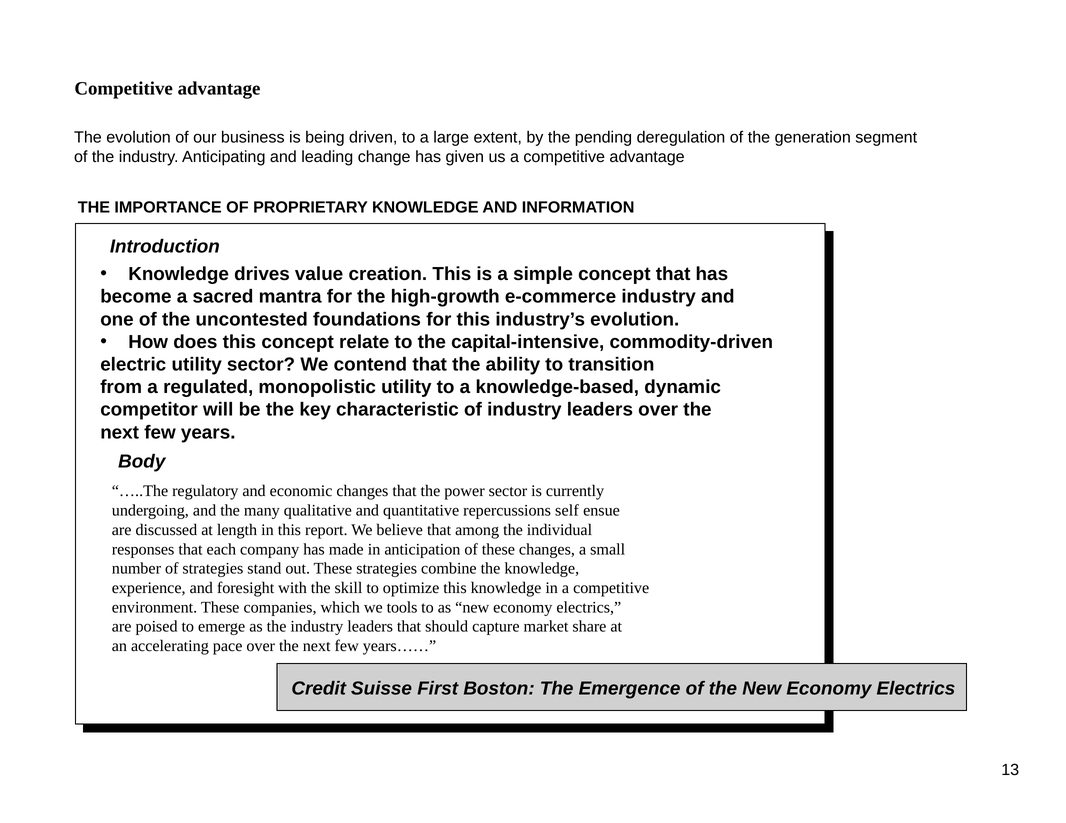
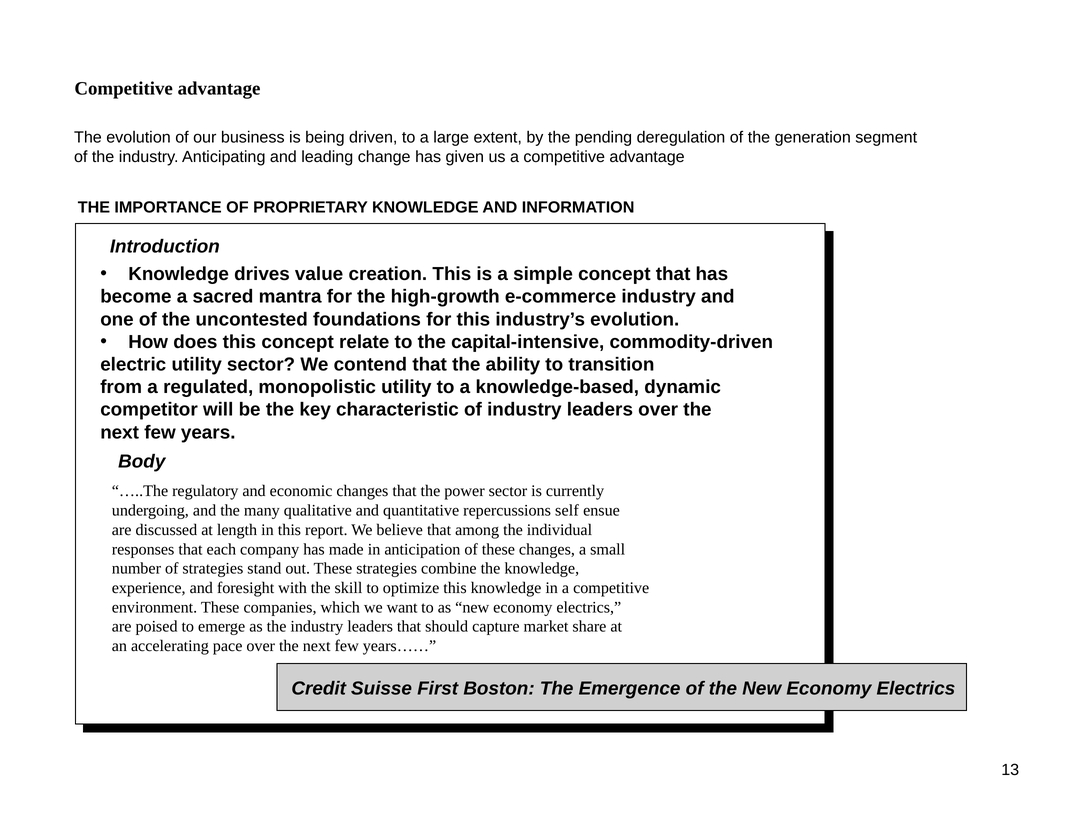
tools: tools -> want (402, 608)
